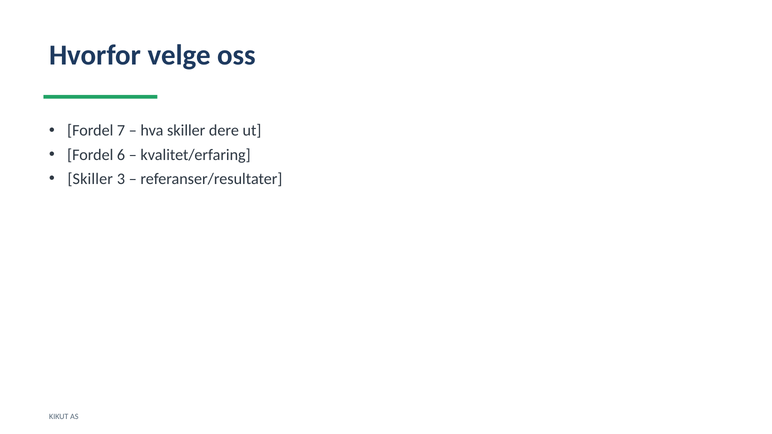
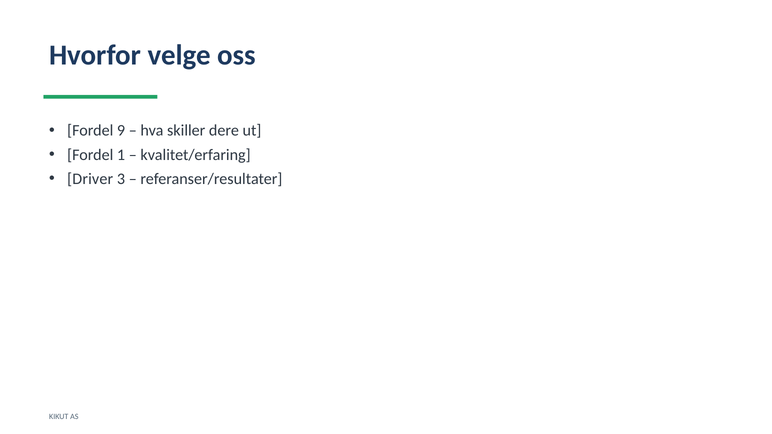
7: 7 -> 9 (121, 131)
6: 6 -> 1 (121, 155)
Skiller: Skiller -> Driver (90, 179)
